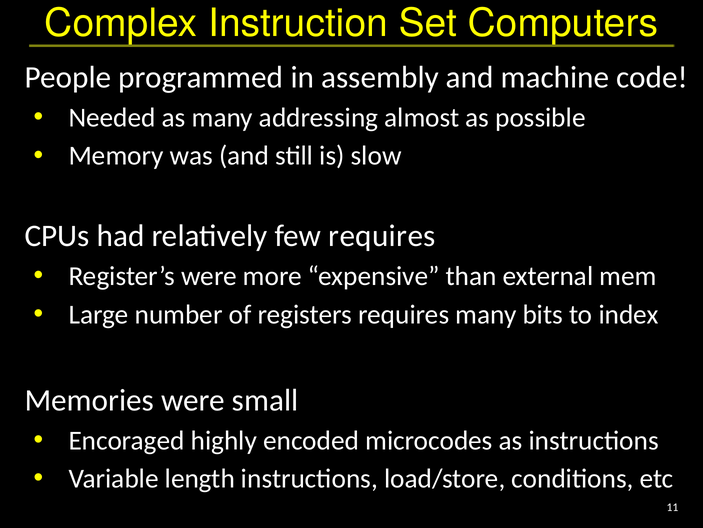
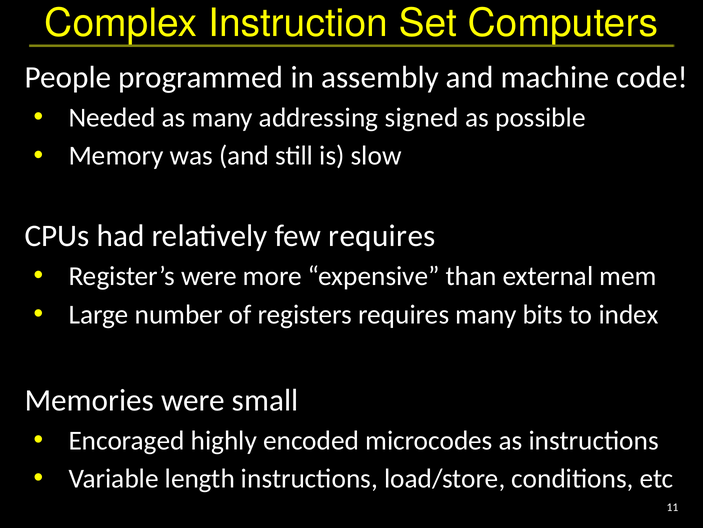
almost: almost -> signed (422, 118)
